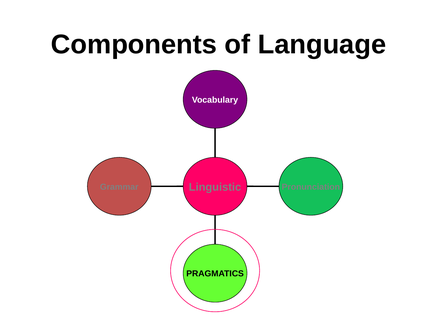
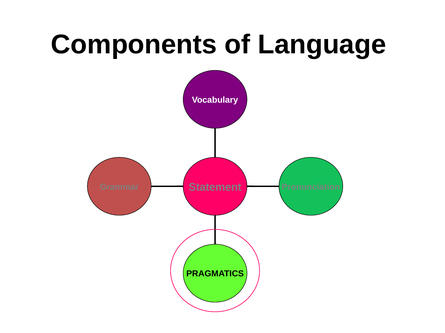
Linguistic: Linguistic -> Statement (215, 187)
